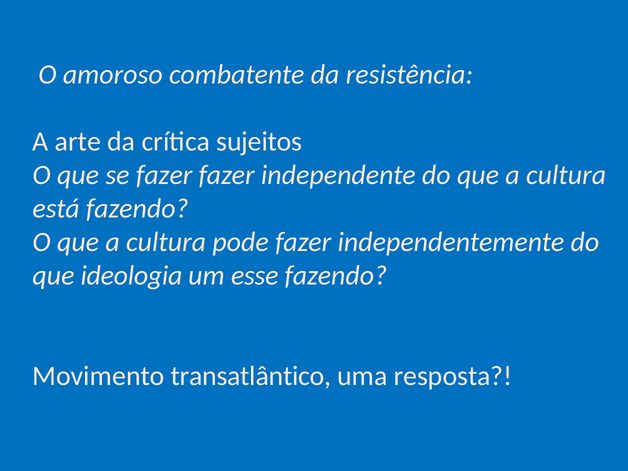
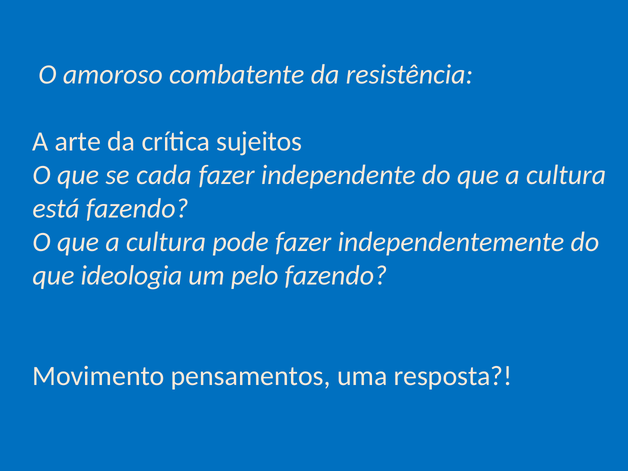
se fazer: fazer -> cada (164, 175)
esse: esse -> pelo (255, 276)
transatlântico: transatlântico -> pensamentos (251, 376)
